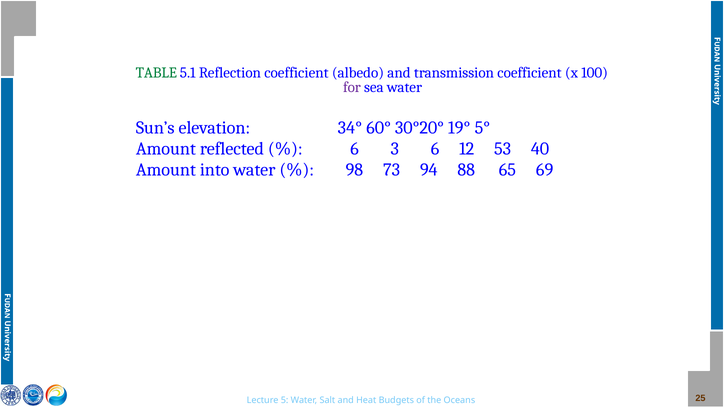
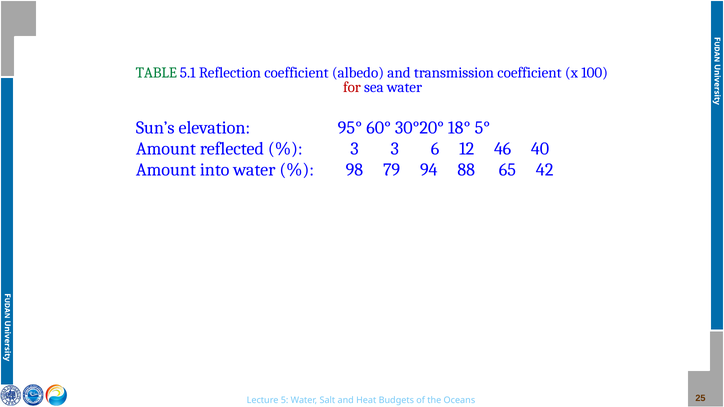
for colour: purple -> red (352, 87)
34°: 34° -> 95° (350, 128)
19°: 19° -> 18° (459, 128)
6: 6 -> 3 (355, 149)
53: 53 -> 46 (503, 149)
73: 73 -> 79 (392, 170)
69: 69 -> 42 (545, 170)
